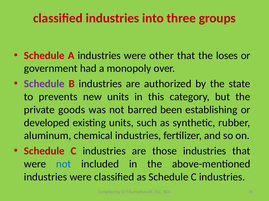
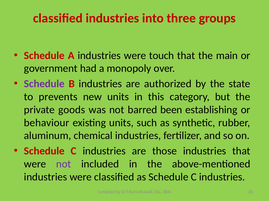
other: other -> touch (162, 56)
loses: loses -> main (227, 56)
developed: developed -> behaviour (47, 123)
not colour: blue -> purple (64, 165)
